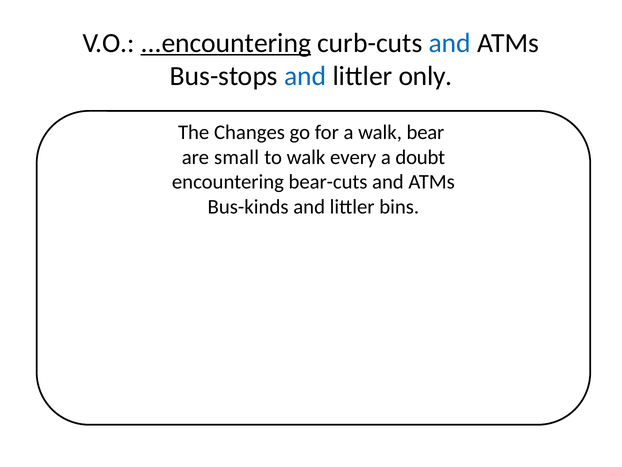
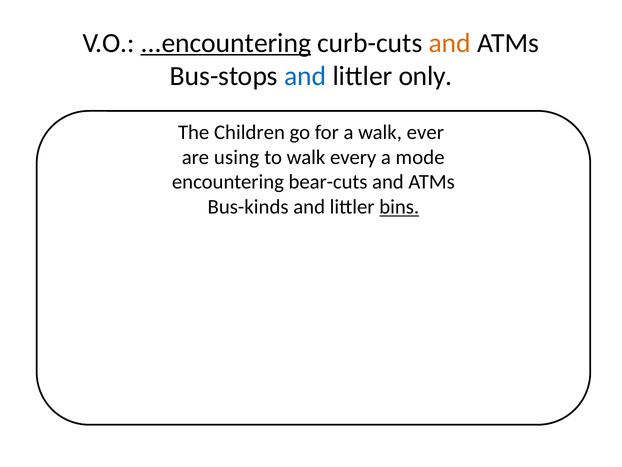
and colour: blue -> orange (450, 43)
Changes: Changes -> Children (249, 132)
bear: bear -> ever (425, 132)
small: small -> using (237, 157)
doubt: doubt -> mode (420, 157)
bins underline: none -> present (399, 207)
